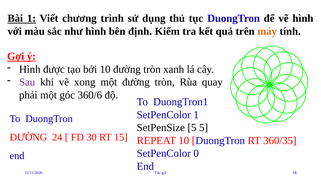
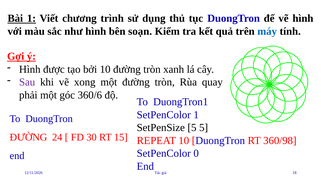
định: định -> soạn (140, 31)
máy colour: orange -> blue (267, 31)
360/35: 360/35 -> 360/98 (280, 140)
